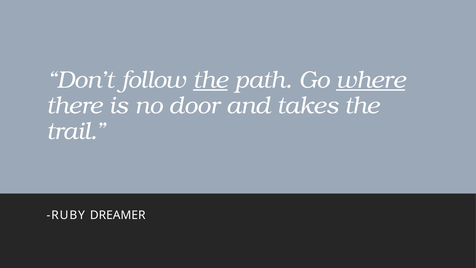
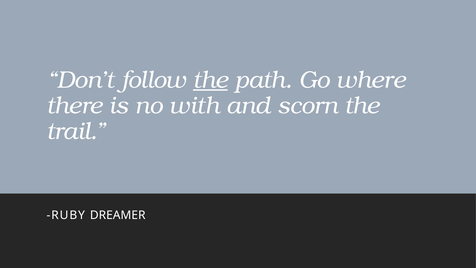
where underline: present -> none (371, 80)
door: door -> with (194, 105)
takes: takes -> scorn (308, 105)
